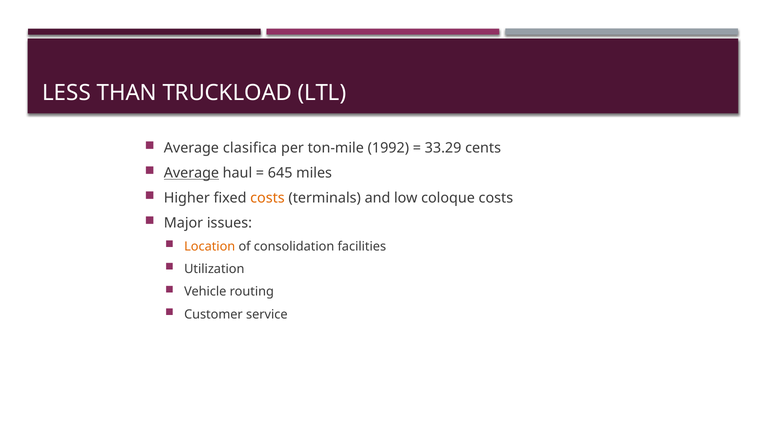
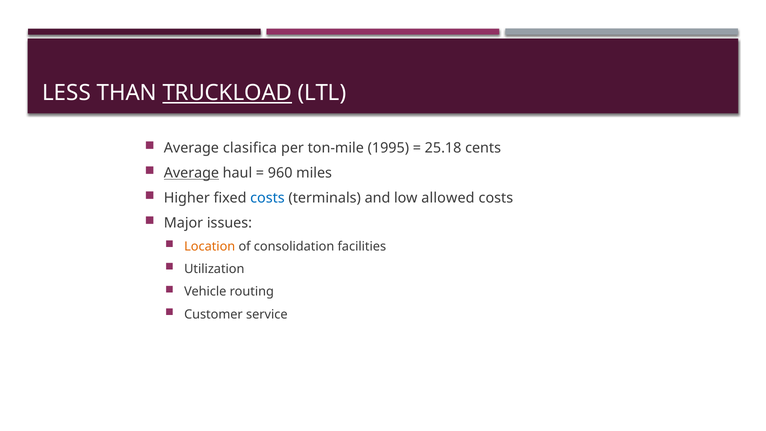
TRUCKLOAD underline: none -> present (227, 93)
1992: 1992 -> 1995 (388, 148)
33.29: 33.29 -> 25.18 (443, 148)
645: 645 -> 960 (280, 173)
costs colour: orange -> blue (267, 198)
coloque: coloque -> allowed (448, 198)
